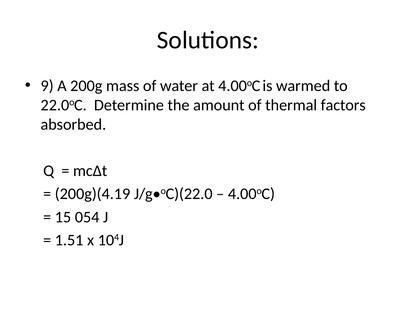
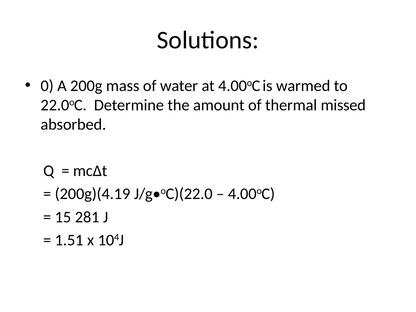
9: 9 -> 0 (47, 86)
factors: factors -> missed (343, 105)
054: 054 -> 281 (87, 217)
